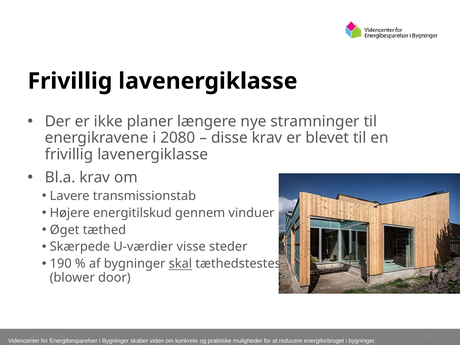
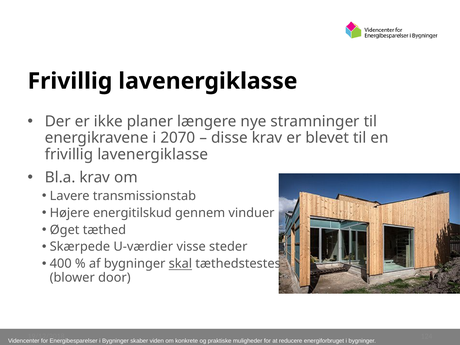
2080: 2080 -> 2070 (178, 138)
190: 190 -> 400 (61, 264)
